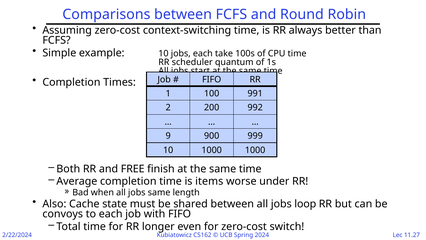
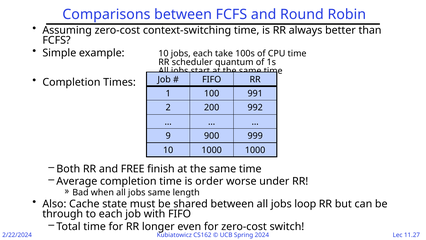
items: items -> order (209, 181)
convoys: convoys -> through (63, 214)
